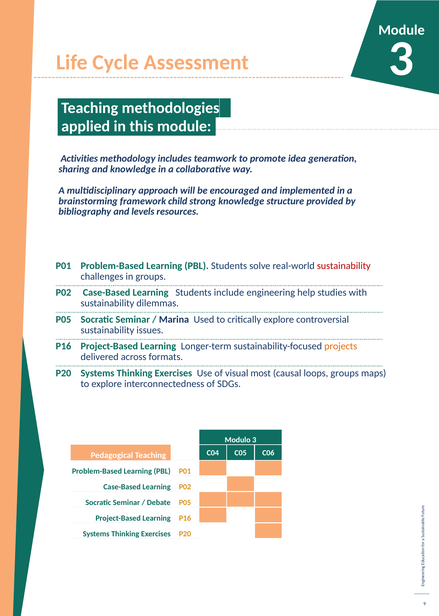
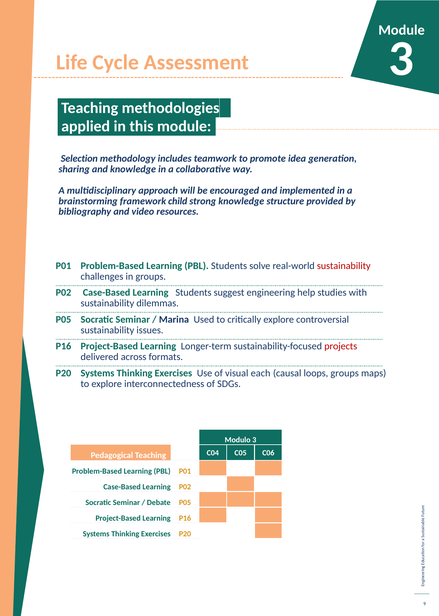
Activities: Activities -> Selection (79, 159)
levels: levels -> video (143, 212)
include: include -> suggest (229, 293)
projects colour: orange -> red (341, 346)
most: most -> each (261, 373)
